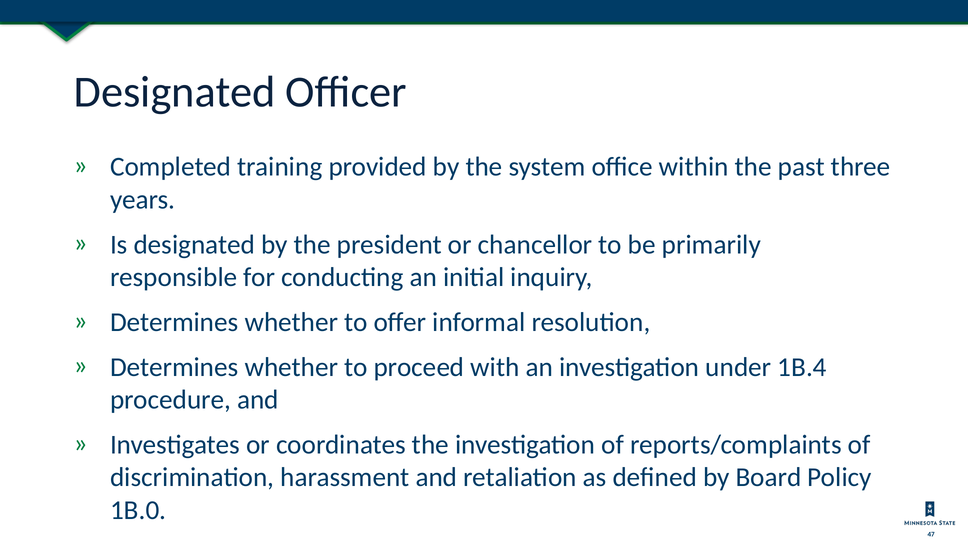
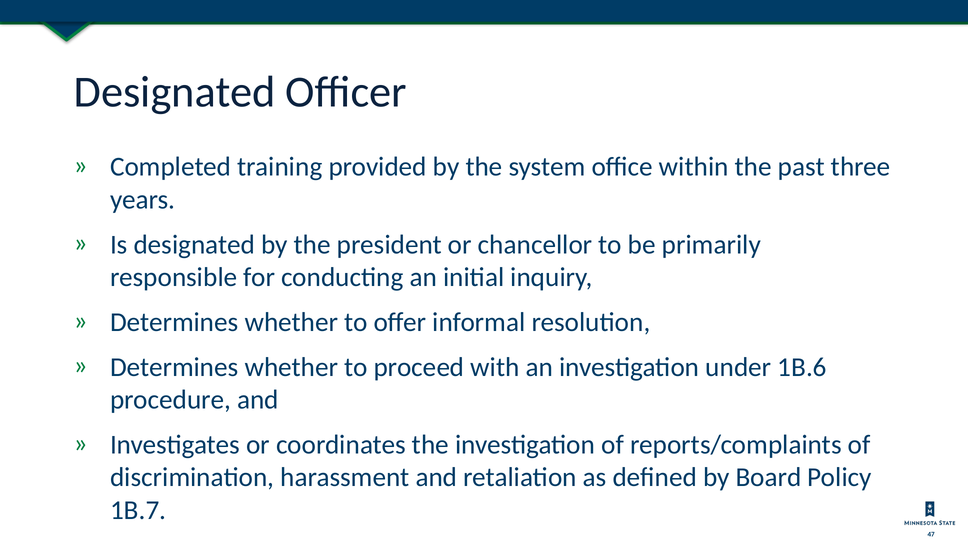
1B.4: 1B.4 -> 1B.6 (802, 367)
1B.0: 1B.0 -> 1B.7 (138, 510)
